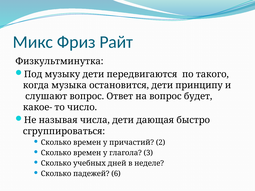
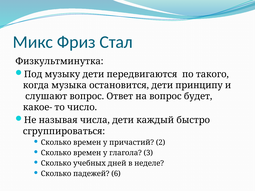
Райт: Райт -> Стал (116, 42)
дающая: дающая -> каждый (155, 120)
